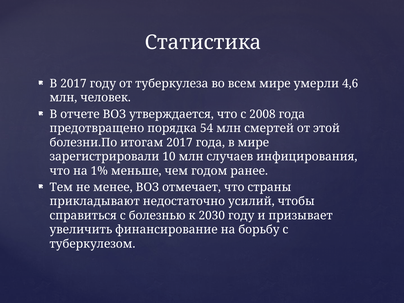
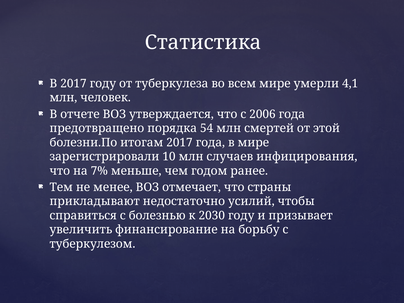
4,6: 4,6 -> 4,1 (350, 84)
2008: 2008 -> 2006 (262, 114)
1%: 1% -> 7% (99, 171)
